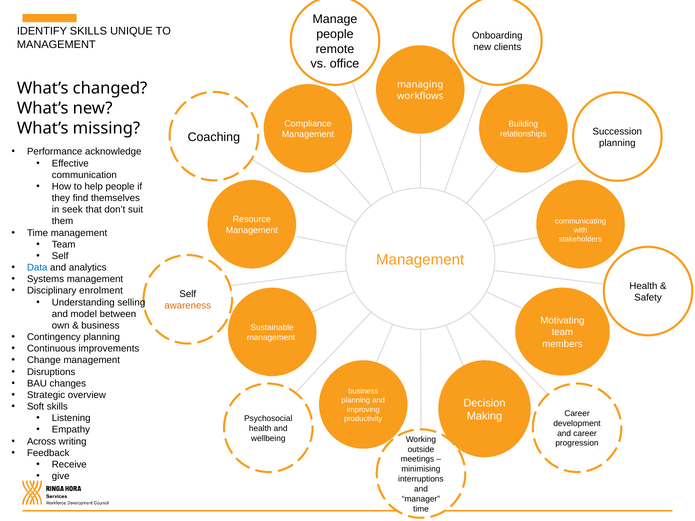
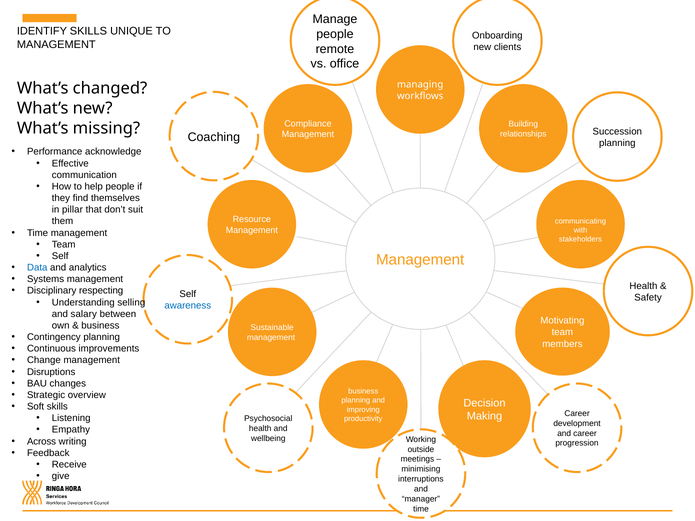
seek: seek -> pillar (72, 210)
enrolment: enrolment -> respecting (101, 291)
awareness colour: orange -> blue (188, 306)
model: model -> salary (84, 314)
